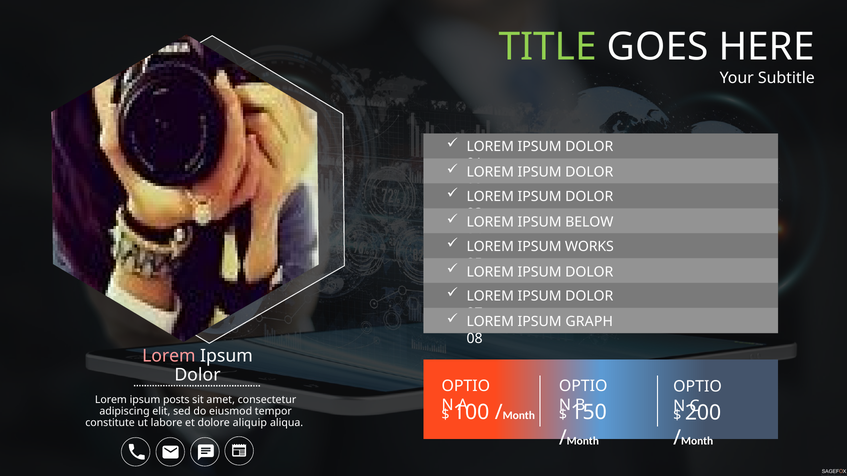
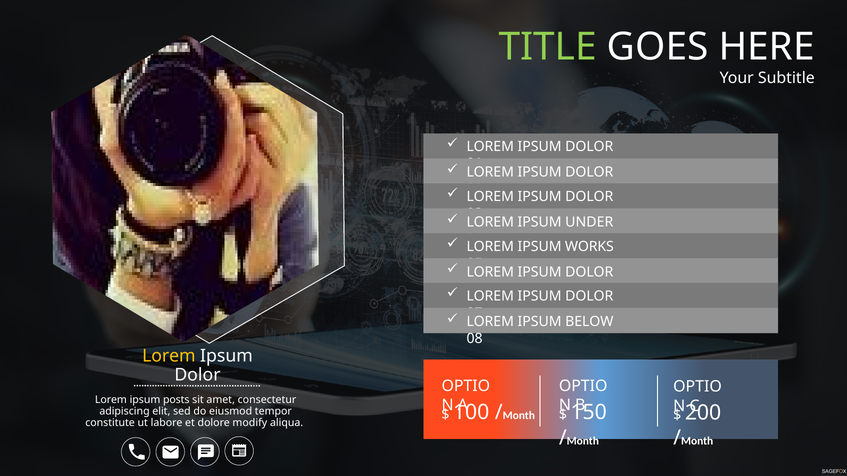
BELOW: BELOW -> UNDER (589, 222)
GRAPH: GRAPH -> BELOW (589, 322)
Lorem colour: pink -> yellow (169, 356)
aliquip: aliquip -> modify (250, 423)
